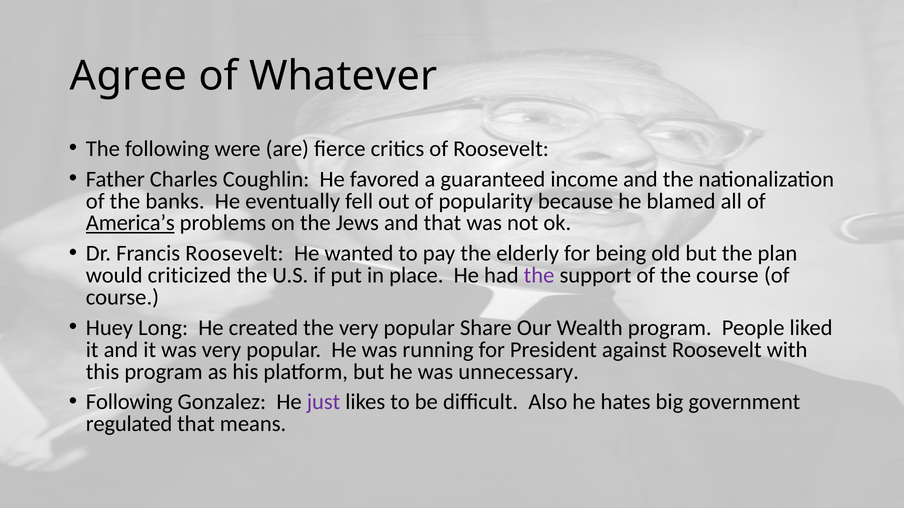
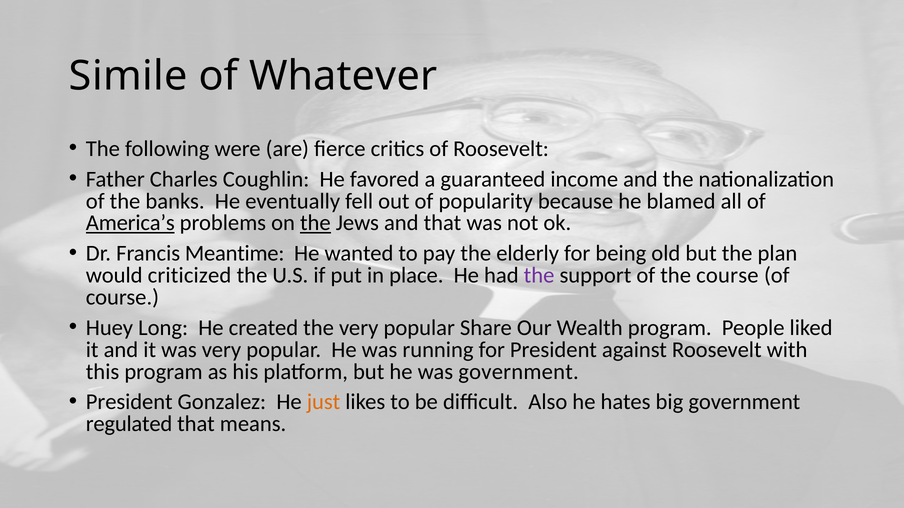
Agree: Agree -> Simile (128, 76)
the underline: none -> present (315, 223)
Francis Roosevelt: Roosevelt -> Meantime (235, 254)
was unnecessary: unnecessary -> government (519, 372)
Following: Following -> President (129, 402)
just colour: purple -> orange (323, 402)
